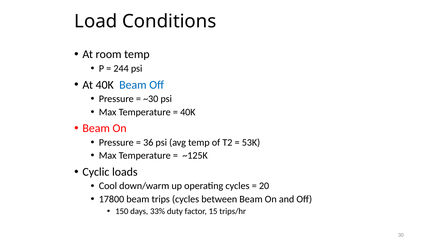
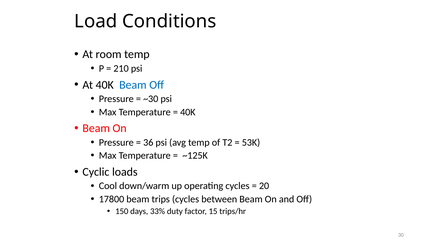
244: 244 -> 210 (121, 68)
